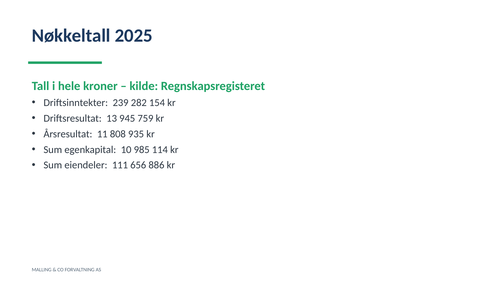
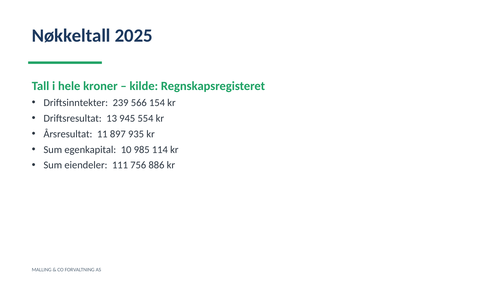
282: 282 -> 566 (139, 103)
759: 759 -> 554 (145, 118)
808: 808 -> 897 (118, 134)
656: 656 -> 756 (138, 165)
